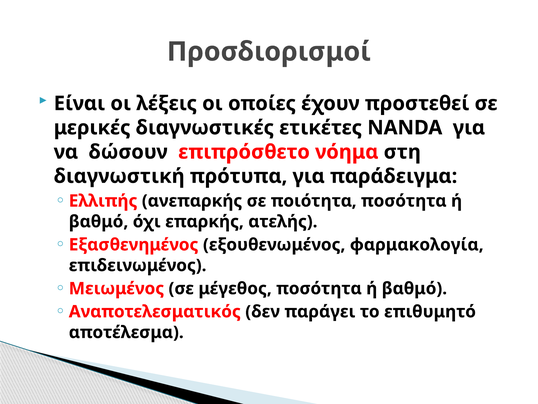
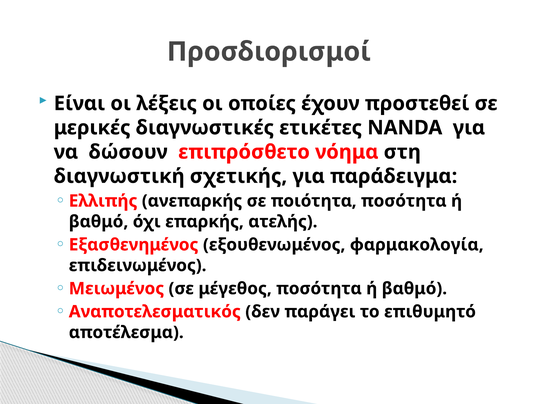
πρότυπα: πρότυπα -> σχετικής (239, 176)
